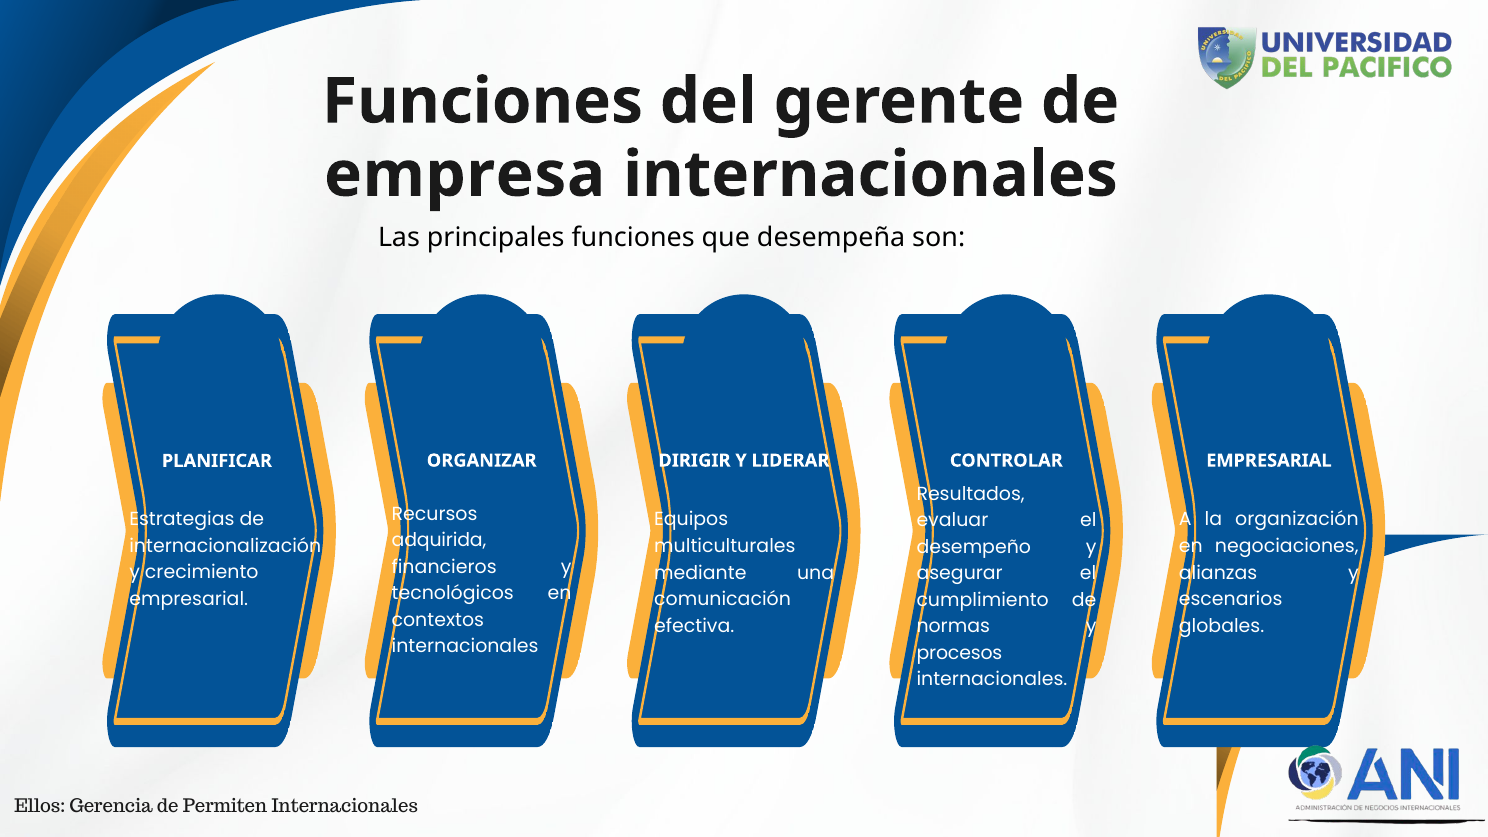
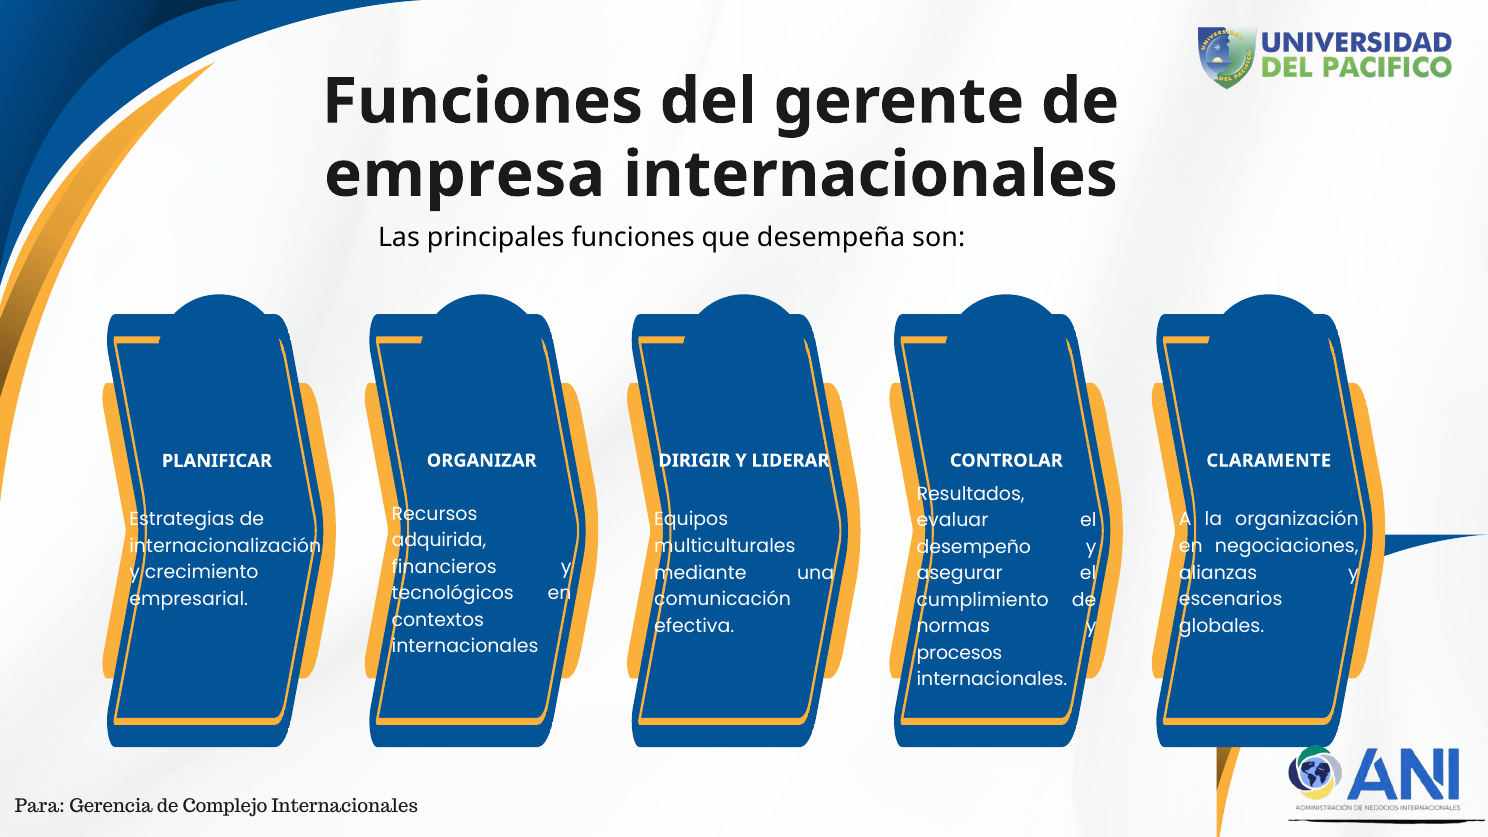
EMPRESARIAL: EMPRESARIAL -> CLARAMENTE (1269, 461)
Ellos: Ellos -> Para (40, 807)
Permiten: Permiten -> Complejo (225, 807)
